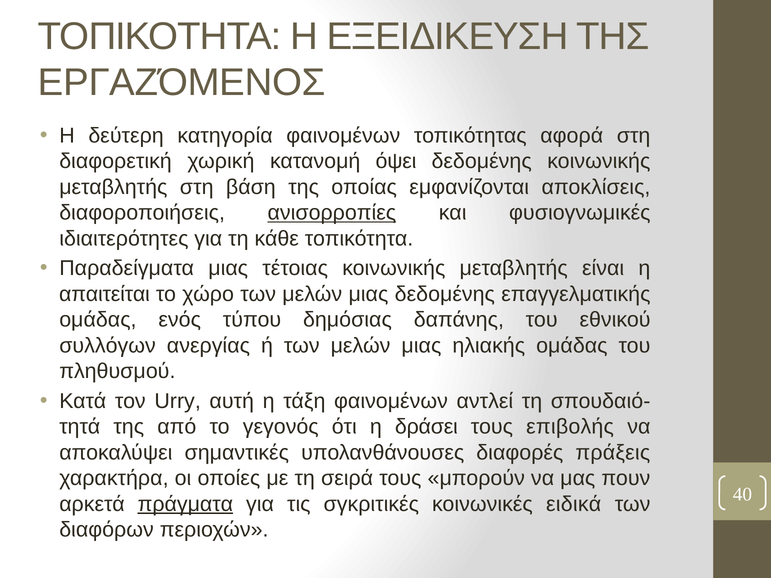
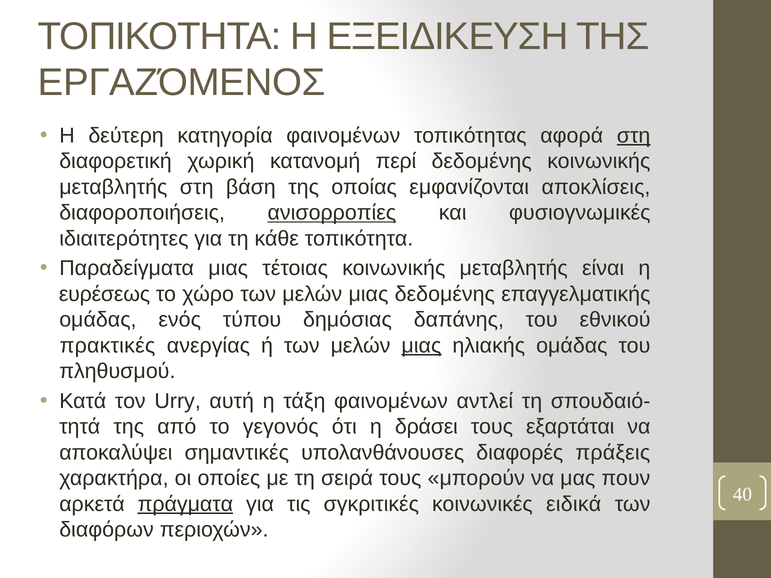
στη underline: none -> present (634, 136)
όψει: όψει -> περί (396, 161)
απαιτείται: απαιτείται -> ευρέσεως (104, 294)
συλλόγων: συλλόγων -> πρακτικές (107, 346)
μιας underline: none -> present (421, 346)
επιβολής: επιβολής -> εξαρτάται (570, 427)
